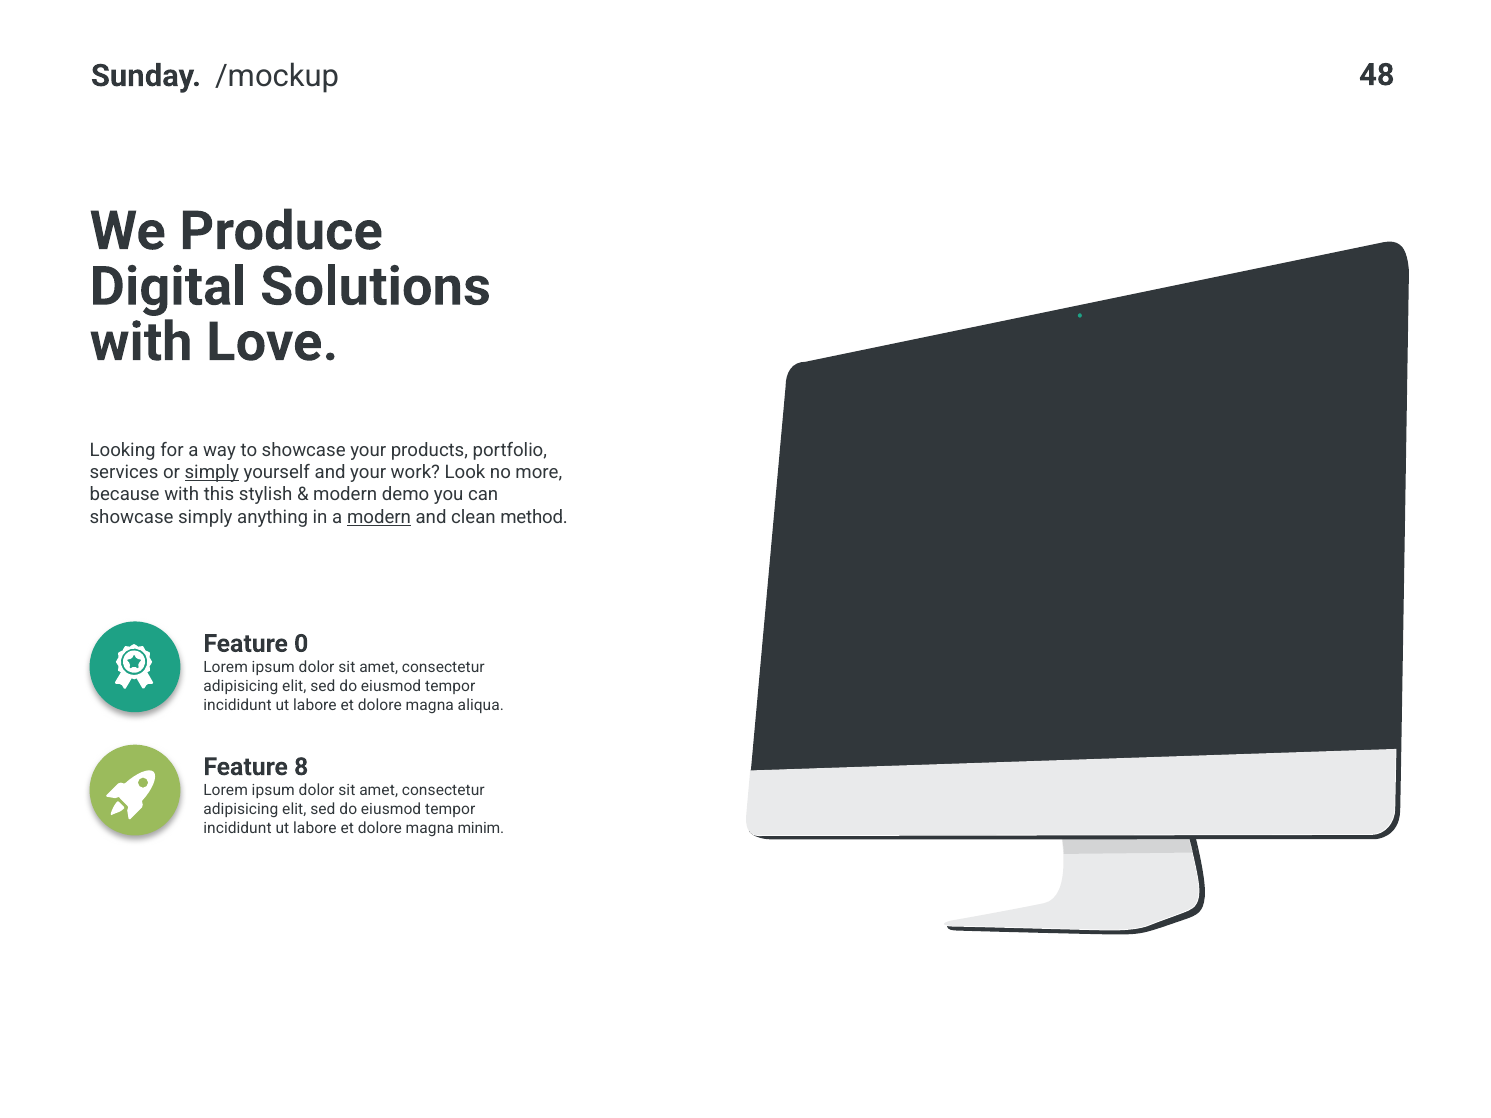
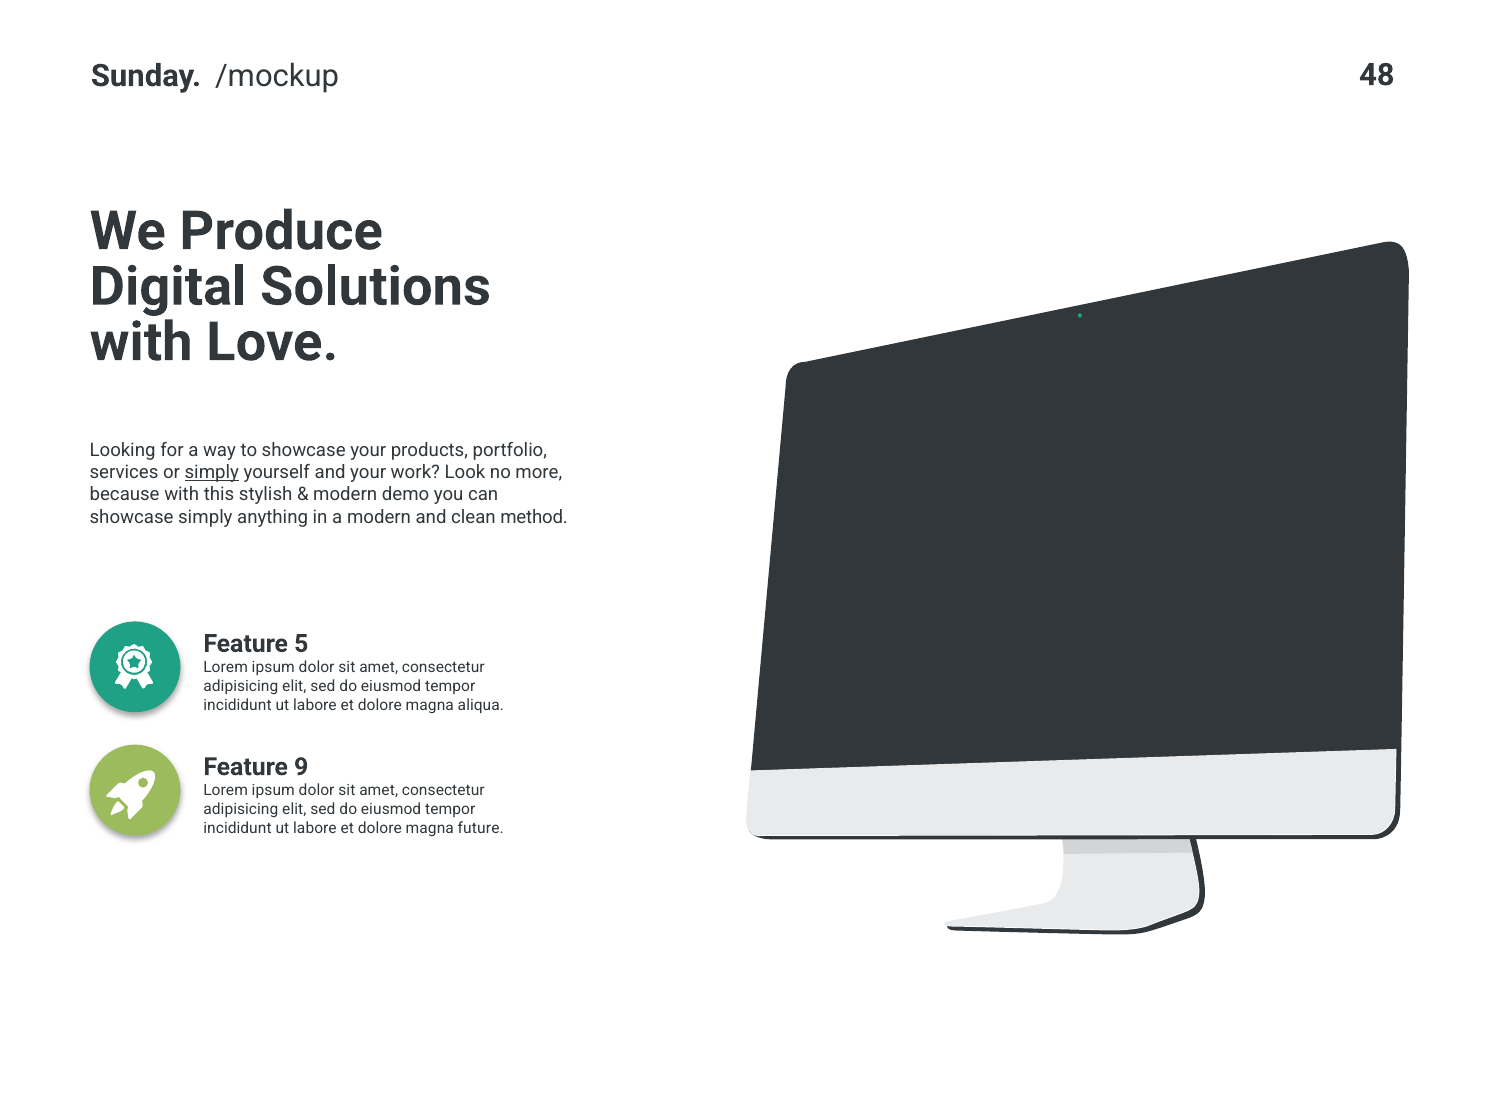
modern underline: present -> none (379, 517)
0: 0 -> 5 (301, 644)
8: 8 -> 9 (301, 767)
minim: minim -> future (481, 828)
